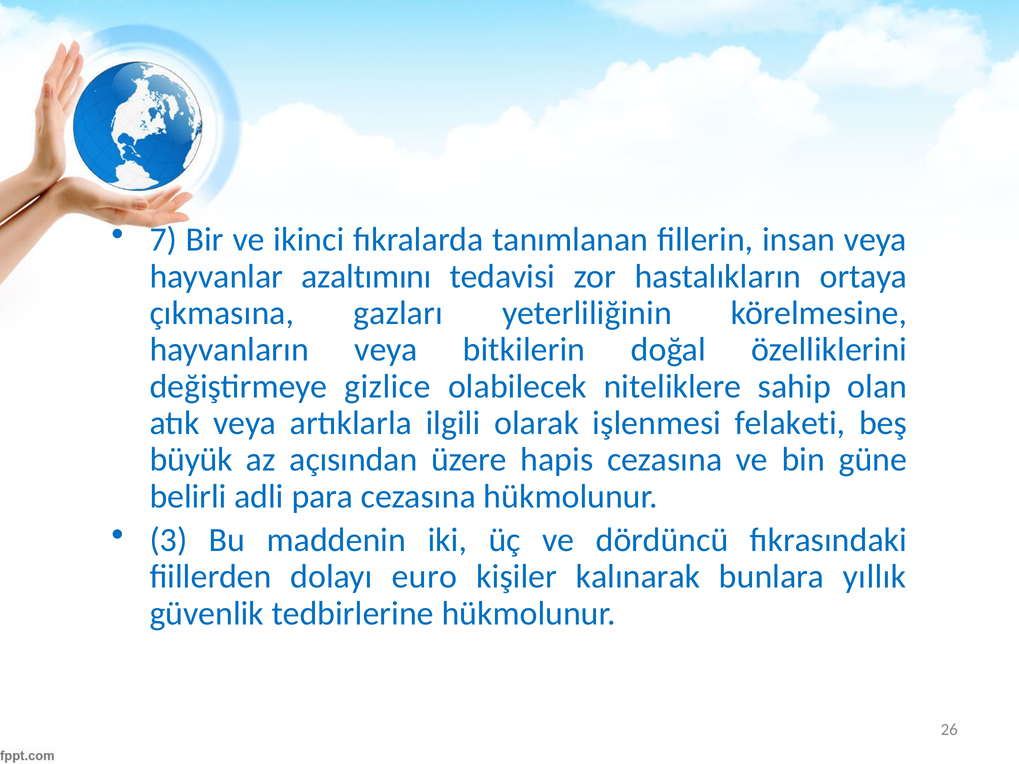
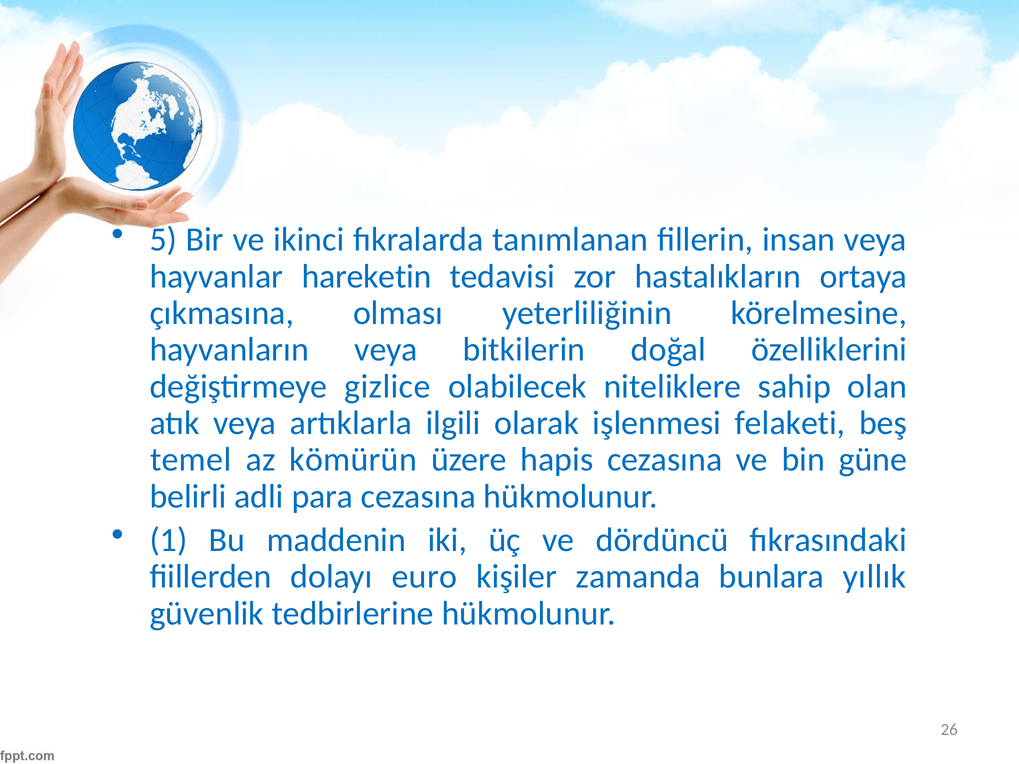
7: 7 -> 5 (163, 240)
azaltımını: azaltımını -> hareketin (367, 276)
gazları: gazları -> olması (398, 313)
büyük: büyük -> temel (191, 460)
açısından: açısından -> kömürün (353, 460)
3: 3 -> 1 (168, 540)
kalınarak: kalınarak -> zamanda (638, 577)
